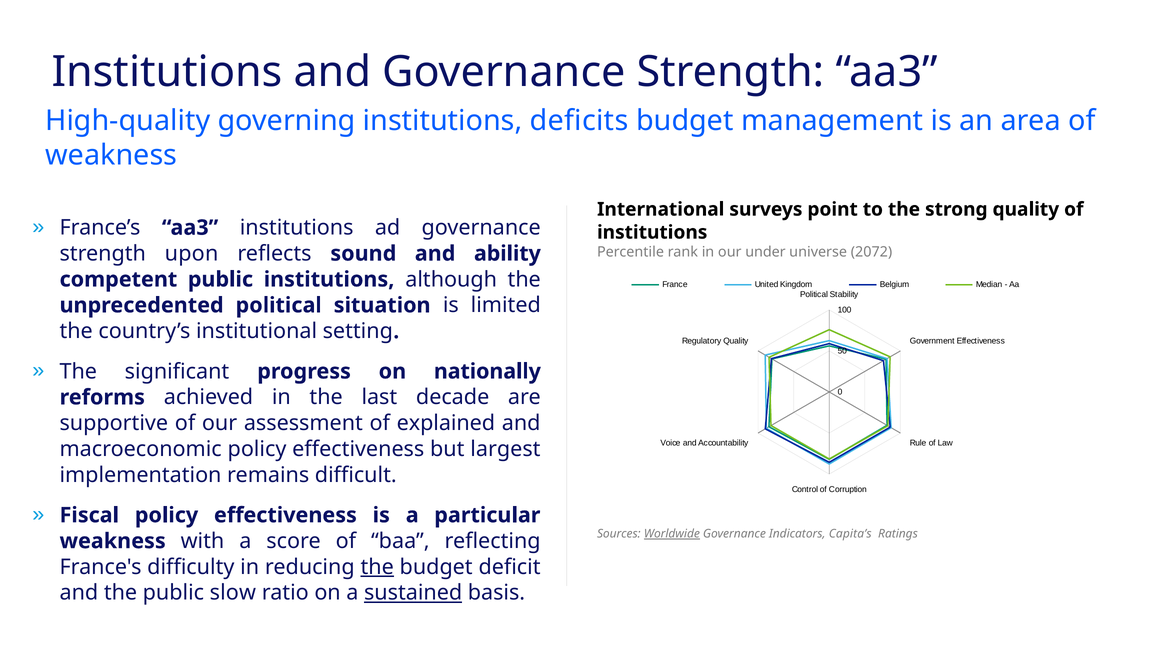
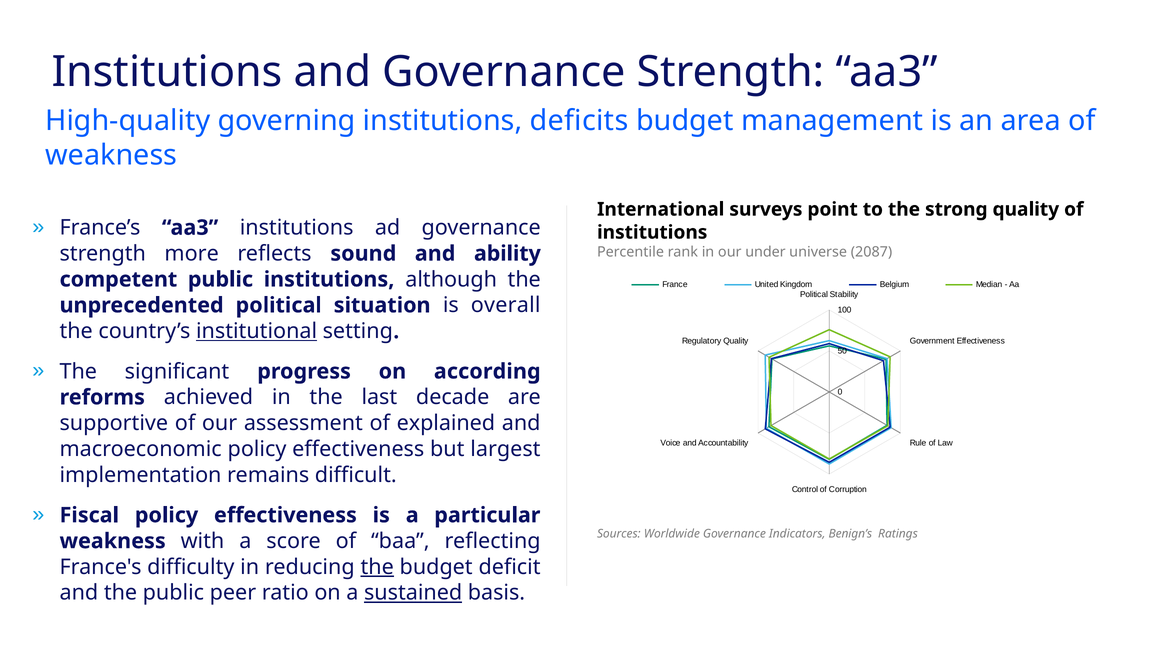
upon: upon -> more (192, 254)
2072: 2072 -> 2087 (872, 252)
limited: limited -> overall (506, 306)
institutional underline: none -> present (257, 331)
nationally: nationally -> according (487, 372)
Worldwide underline: present -> none (672, 534)
Capita’s: Capita’s -> Benign’s (850, 534)
slow: slow -> peer (233, 593)
